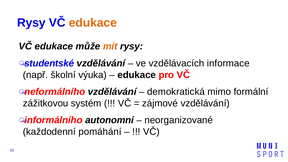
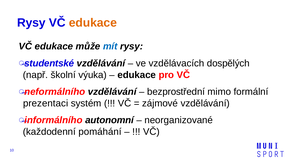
mít colour: orange -> blue (110, 46)
informace: informace -> dospělých (228, 63)
demokratická: demokratická -> bezprostřední (176, 92)
zážitkovou: zážitkovou -> prezentaci (46, 103)
